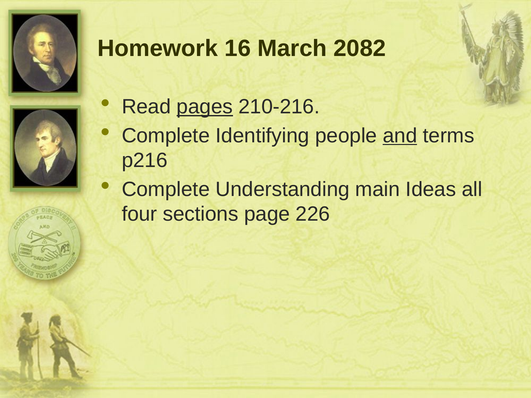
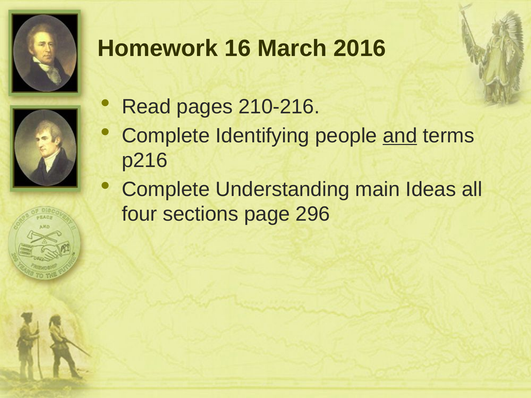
2082: 2082 -> 2016 (360, 48)
pages underline: present -> none (205, 107)
226: 226 -> 296 (313, 214)
